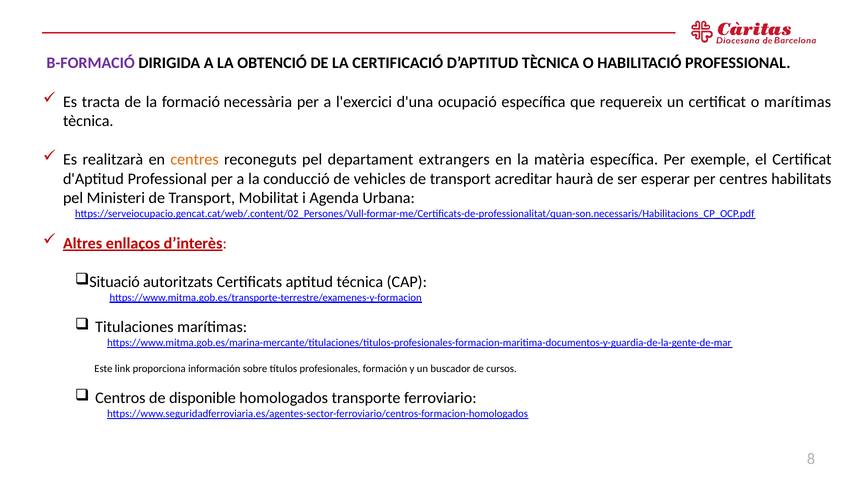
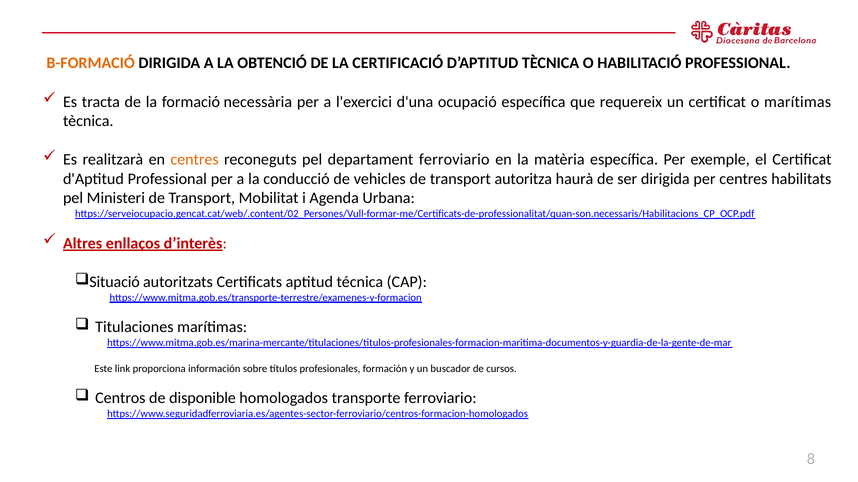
B-FORMACIÓ colour: purple -> orange (91, 63)
departament extrangers: extrangers -> ferroviario (454, 160)
acreditar: acreditar -> autoritza (523, 179)
ser esperar: esperar -> dirigida (665, 179)
